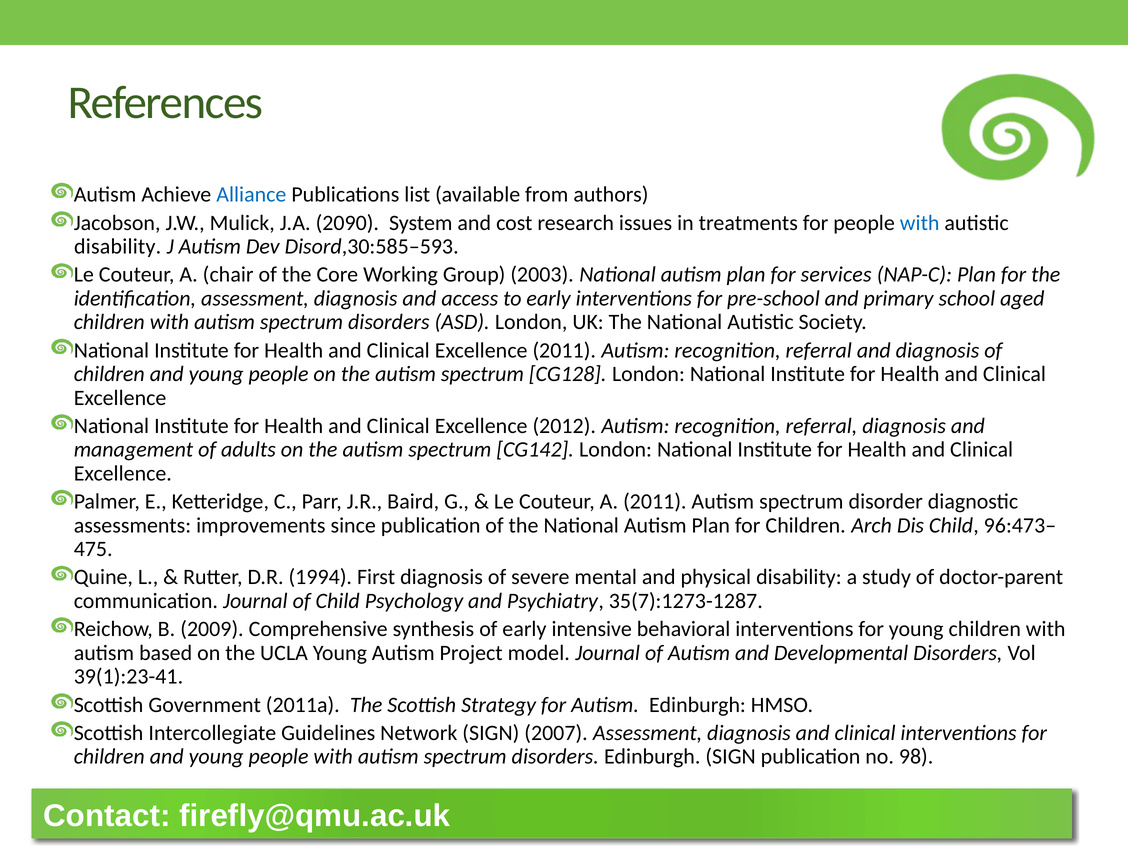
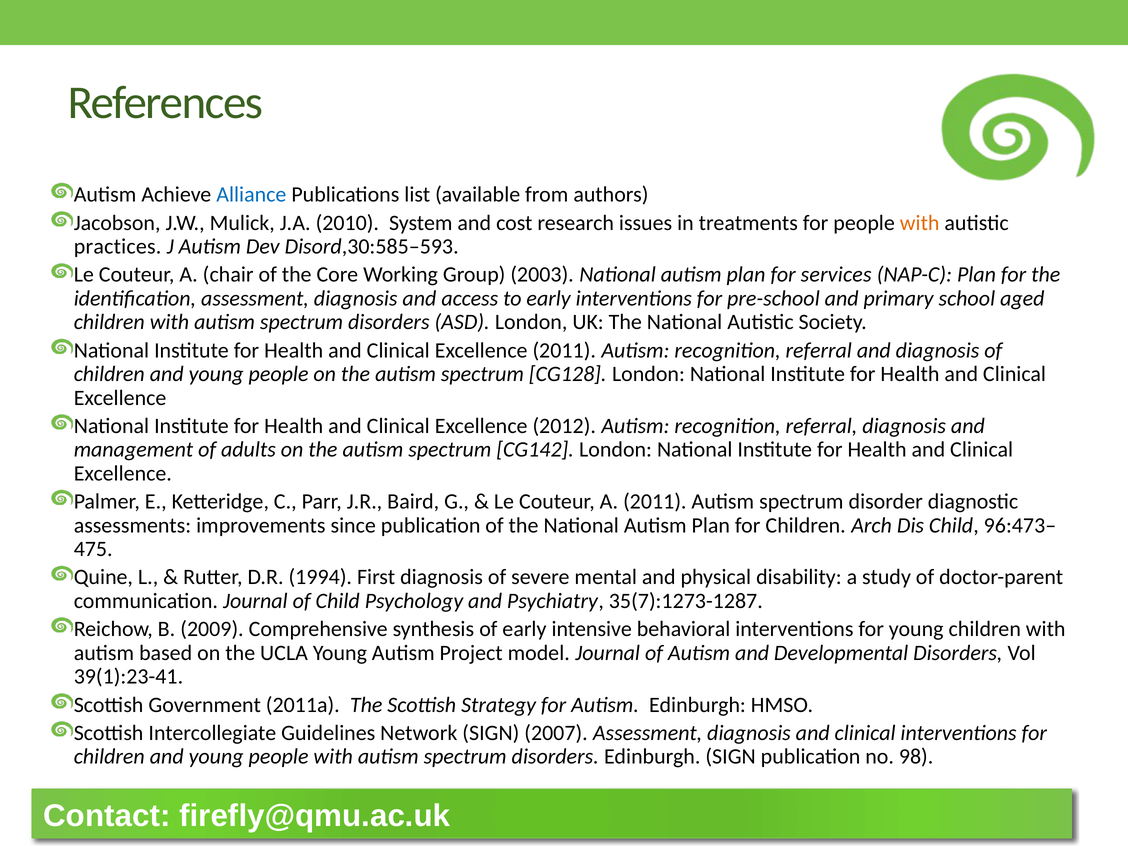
2090: 2090 -> 2010 (347, 223)
with colour: blue -> orange (920, 223)
disability: disability -> practices (118, 247)
